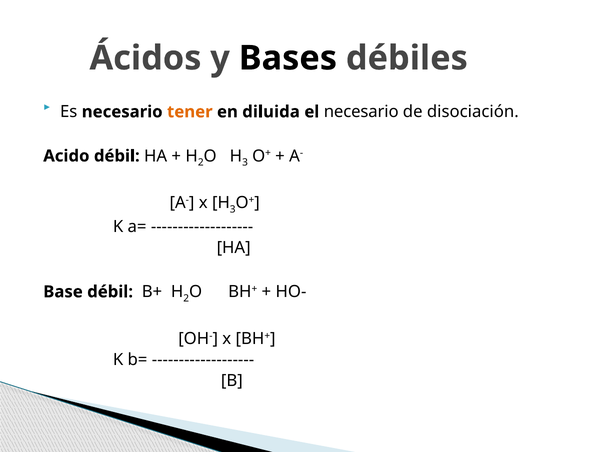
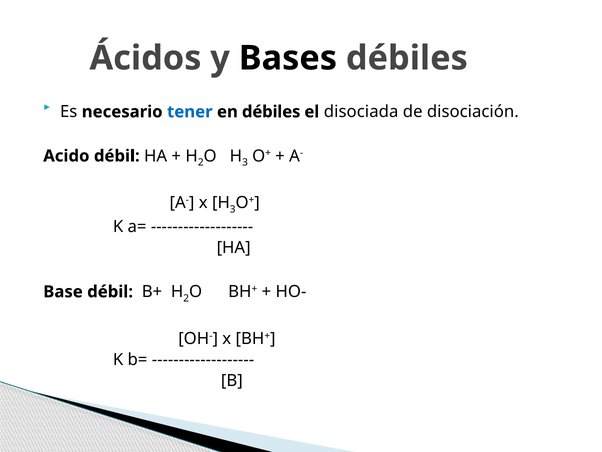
tener colour: orange -> blue (190, 112)
en diluida: diluida -> débiles (271, 112)
el necesario: necesario -> disociada (361, 112)
